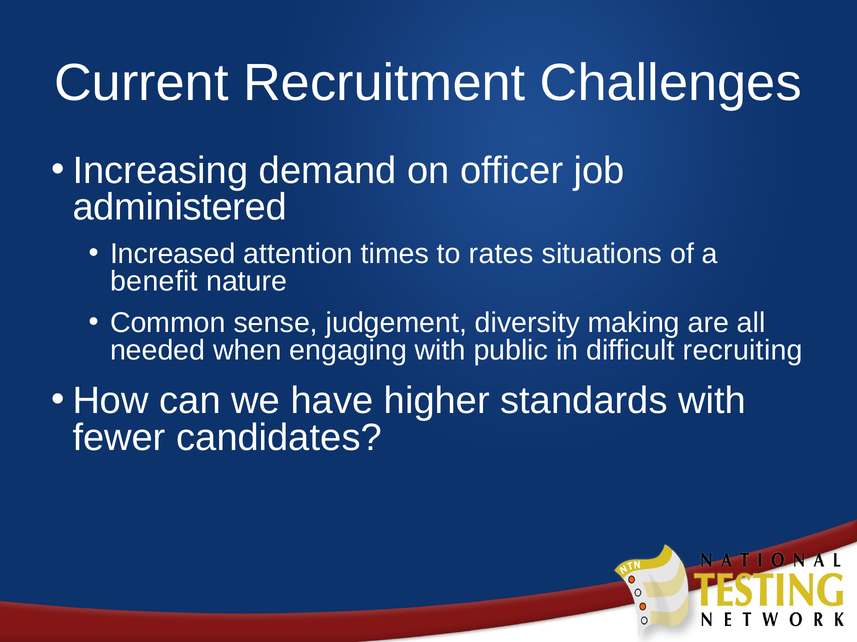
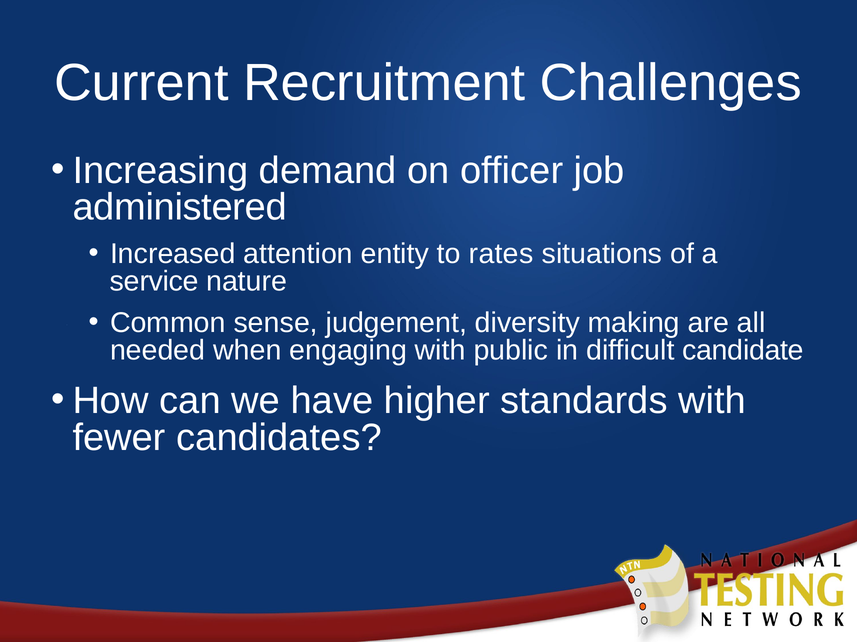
times: times -> entity (395, 254)
benefit: benefit -> service (154, 282)
recruiting: recruiting -> candidate (743, 351)
